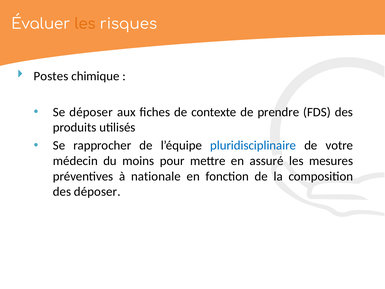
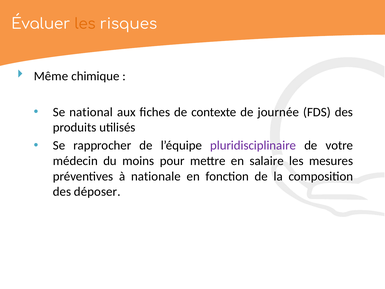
Postes: Postes -> Même (51, 76)
Se déposer: déposer -> national (91, 112)
prendre: prendre -> journée (278, 112)
pluridisciplinaire colour: blue -> purple (253, 145)
assuré: assuré -> salaire (267, 161)
